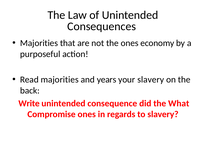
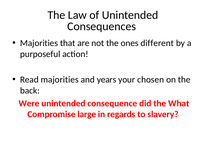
economy: economy -> different (157, 43)
your slavery: slavery -> chosen (151, 80)
Write: Write -> Were (29, 104)
Compromise ones: ones -> large (87, 115)
